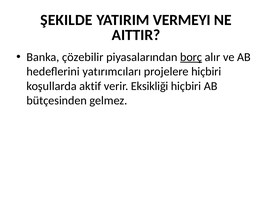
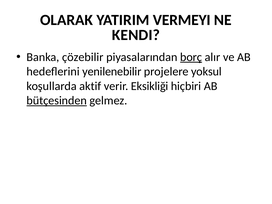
ŞEKILDE: ŞEKILDE -> OLARAK (67, 20)
AITTIR: AITTIR -> KENDI (136, 35)
yatırımcıları: yatırımcıları -> yenilenebilir (112, 72)
projelere hiçbiri: hiçbiri -> yoksul (206, 72)
bütçesinden underline: none -> present (57, 101)
